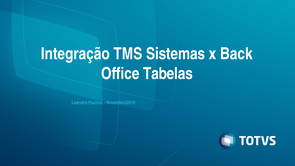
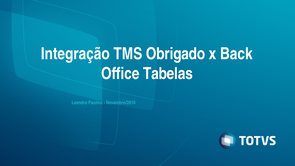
Sistemas: Sistemas -> Obrigado (176, 54)
